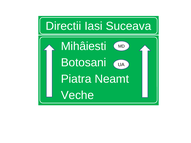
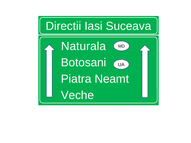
Mihâiesti: Mihâiesti -> Naturala (84, 46)
